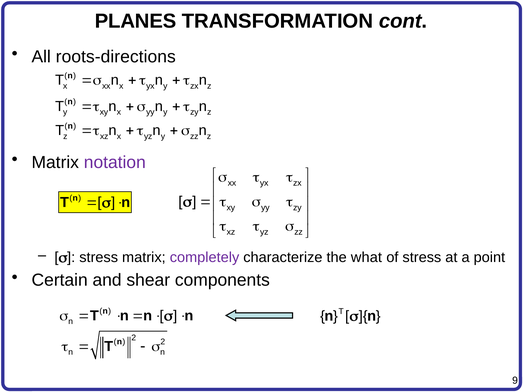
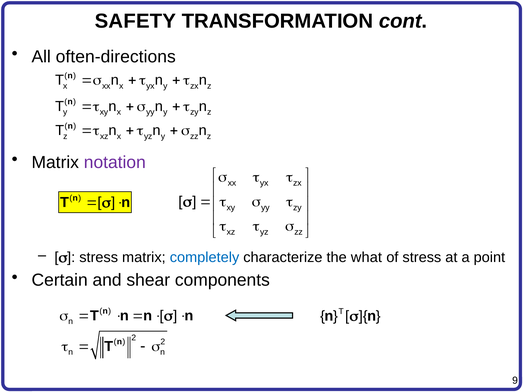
PLANES: PLANES -> SAFETY (135, 21)
roots-directions: roots-directions -> often-directions (116, 57)
completely colour: purple -> blue (205, 258)
